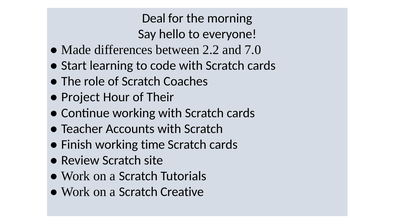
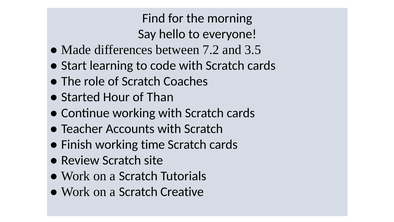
Deal: Deal -> Find (154, 18)
2.2: 2.2 -> 7.2 (211, 50)
7.0: 7.0 -> 3.5 (253, 50)
Project: Project -> Started (81, 97)
Their: Their -> Than (160, 97)
